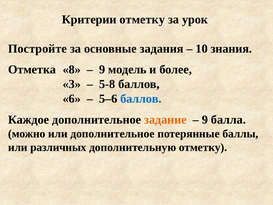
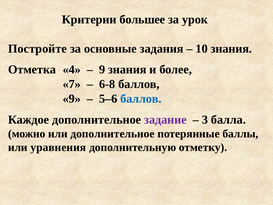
Критерии отметку: отметку -> большее (142, 19)
8: 8 -> 4 (72, 69)
9 модель: модель -> знания (127, 69)
3: 3 -> 7 (72, 84)
5-8: 5-8 -> 6-8 (107, 84)
6: 6 -> 9 (72, 99)
задание colour: orange -> purple (165, 120)
9: 9 -> 3 (205, 120)
различных: различных -> уравнения (58, 147)
